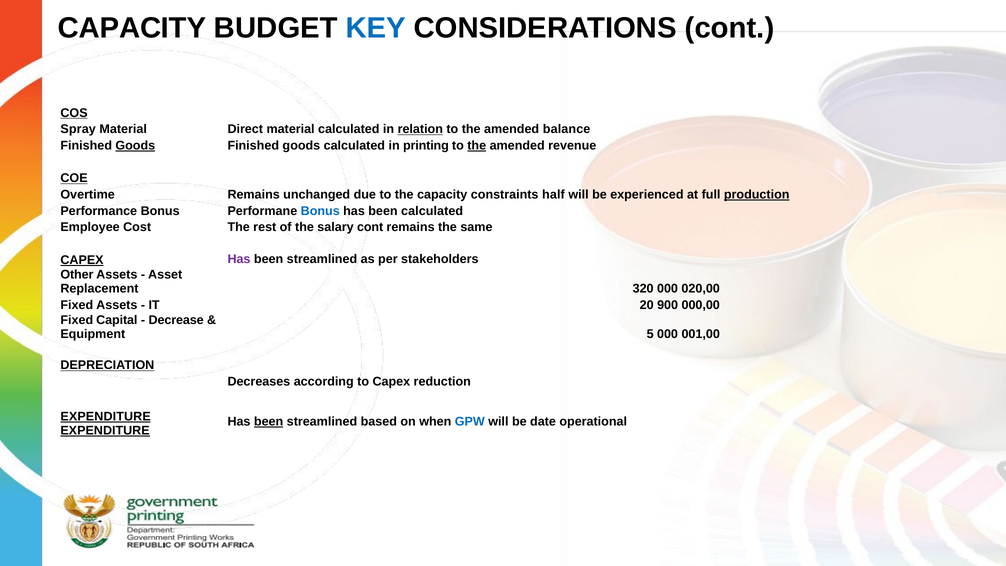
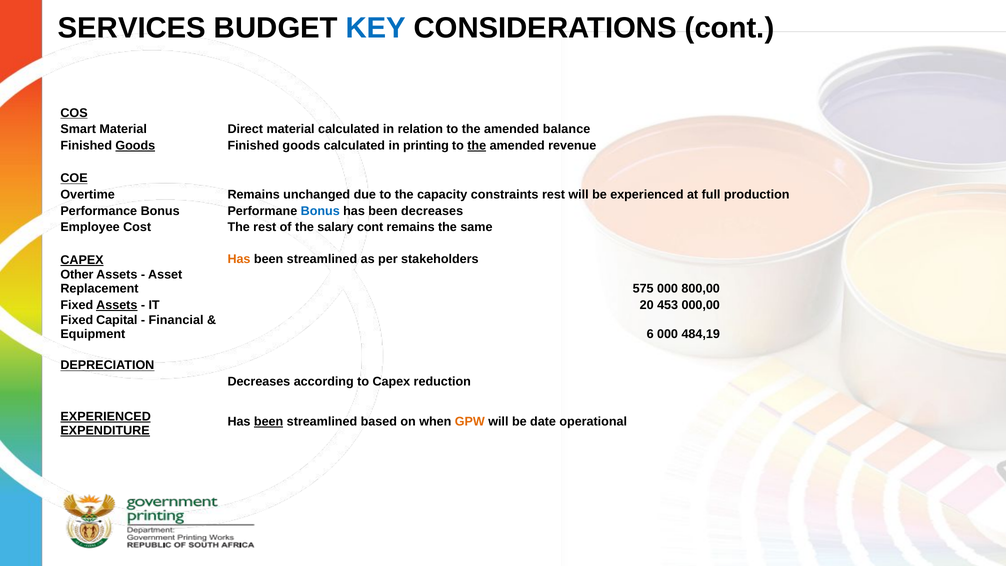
CAPACITY: CAPACITY -> SERVICES (132, 28)
Spray: Spray -> Smart (78, 129)
relation underline: present -> none (420, 129)
constraints half: half -> rest (554, 195)
production underline: present -> none (757, 195)
been calculated: calculated -> decreases (432, 211)
Has colour: purple -> orange (239, 259)
320: 320 -> 575 (643, 289)
020,00: 020,00 -> 800,00 (701, 289)
Assets underline: none -> present (117, 305)
900: 900 -> 453 (668, 305)
Decrease: Decrease -> Financial (176, 320)
5: 5 -> 6 (650, 334)
001,00: 001,00 -> 484,19 (701, 334)
EXPENDITURE: EXPENDITURE -> EXPERIENCED (106, 416)
GPW colour: blue -> orange (470, 421)
